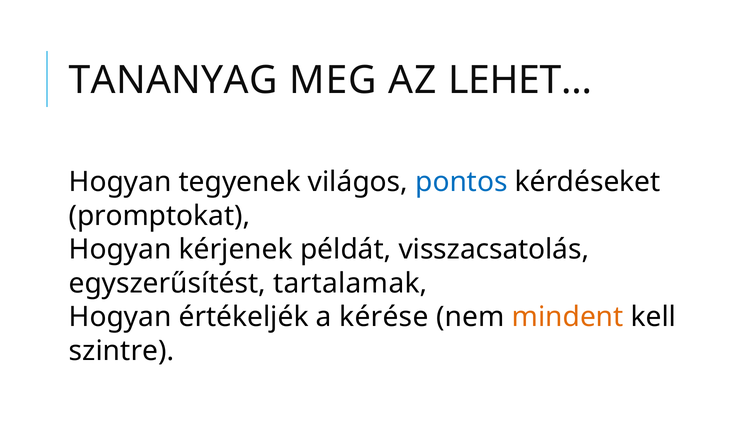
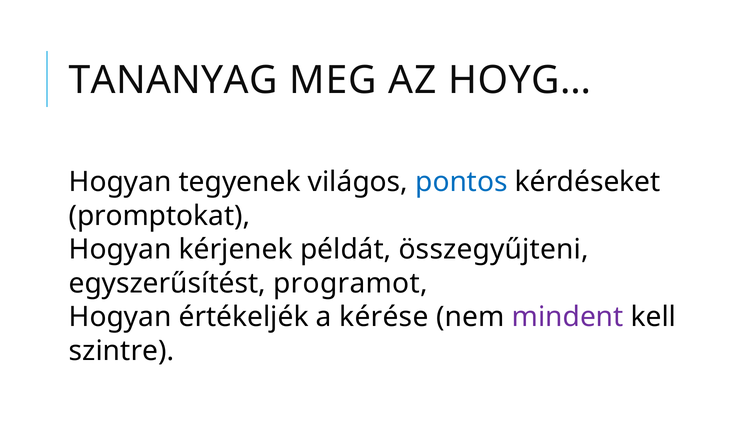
LEHET…: LEHET… -> HOYG… (520, 81)
visszacsatolás: visszacsatolás -> összegyűjteni (494, 250)
tartalamak: tartalamak -> programot (350, 284)
mindent colour: orange -> purple (568, 317)
